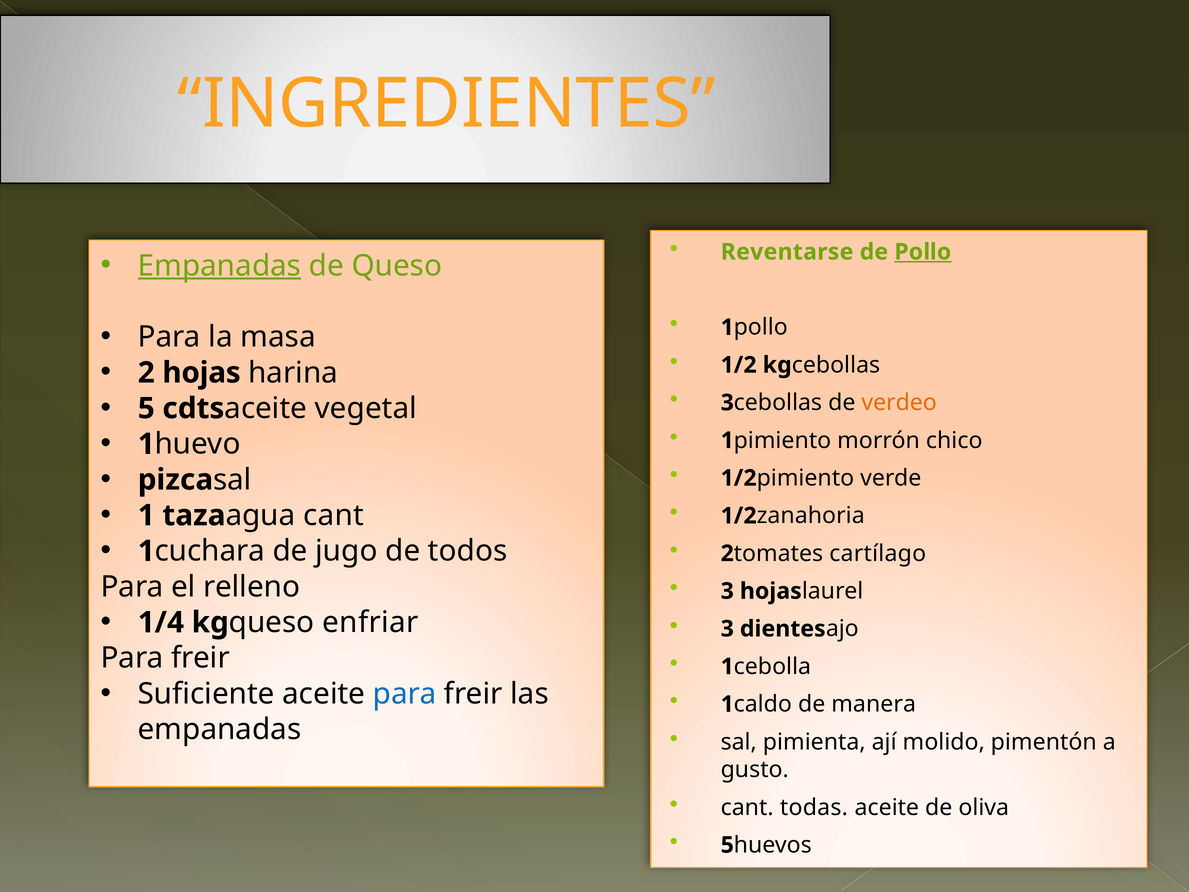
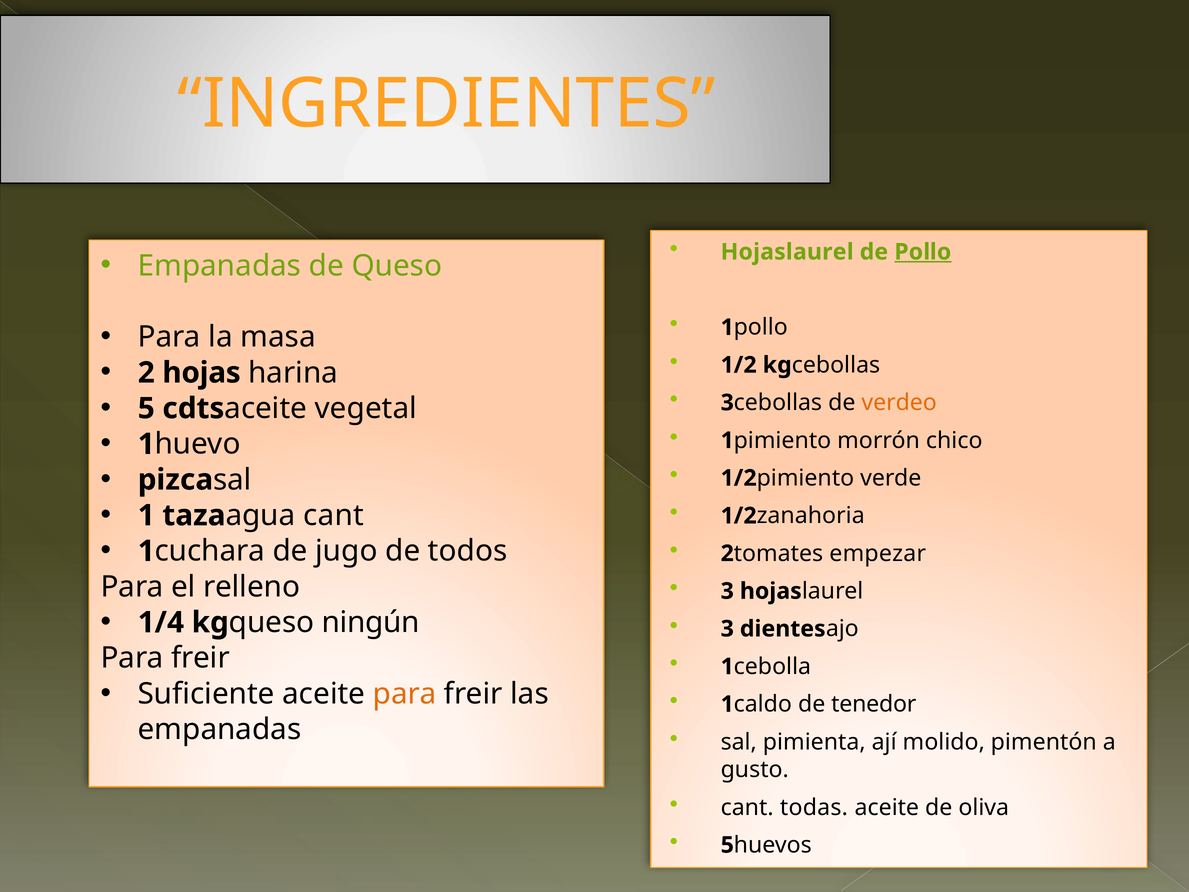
Reventarse: Reventarse -> Hojaslaurel (787, 252)
Empanadas underline: present -> none (219, 266)
cartílago: cartílago -> empezar (878, 553)
enfriar: enfriar -> ningún (371, 622)
para colour: blue -> orange (405, 694)
manera: manera -> tenedor (874, 704)
